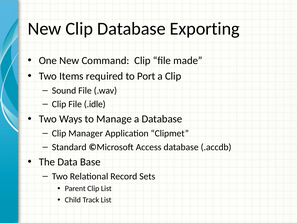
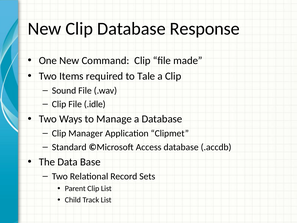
Exporting: Exporting -> Response (205, 29)
Port: Port -> Tale (146, 76)
